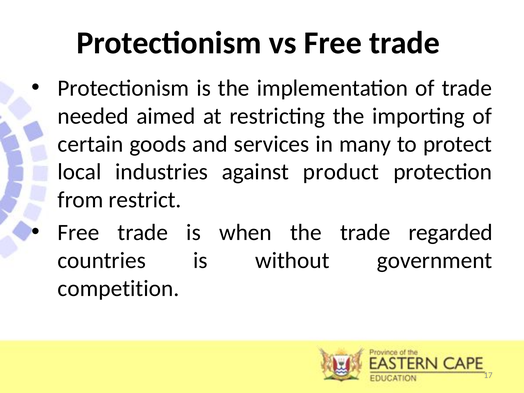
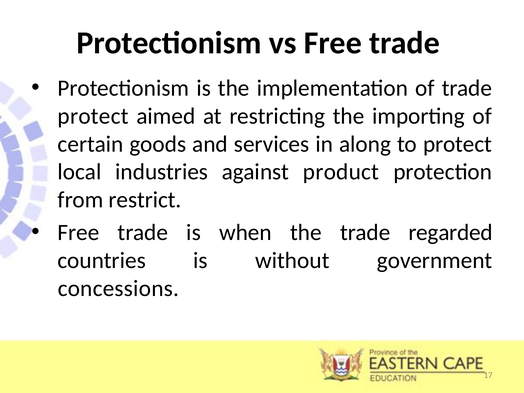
needed: needed -> protect (93, 116)
many: many -> along (365, 144)
competition: competition -> concessions (118, 288)
